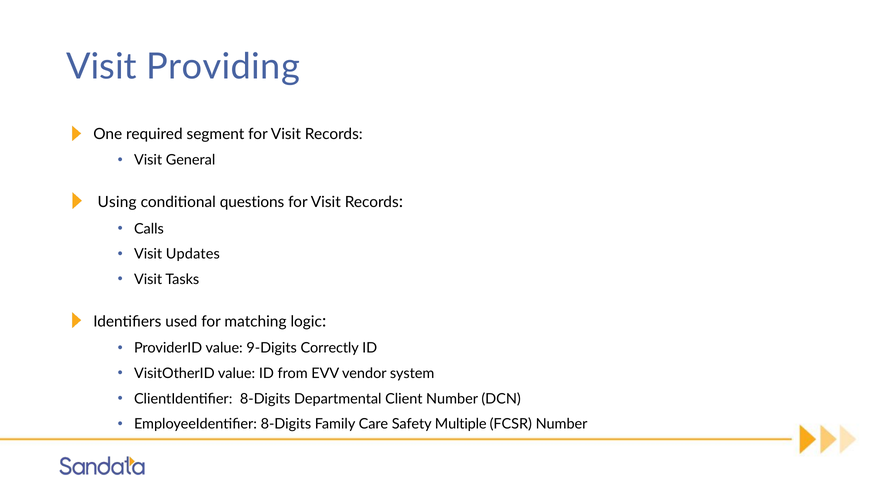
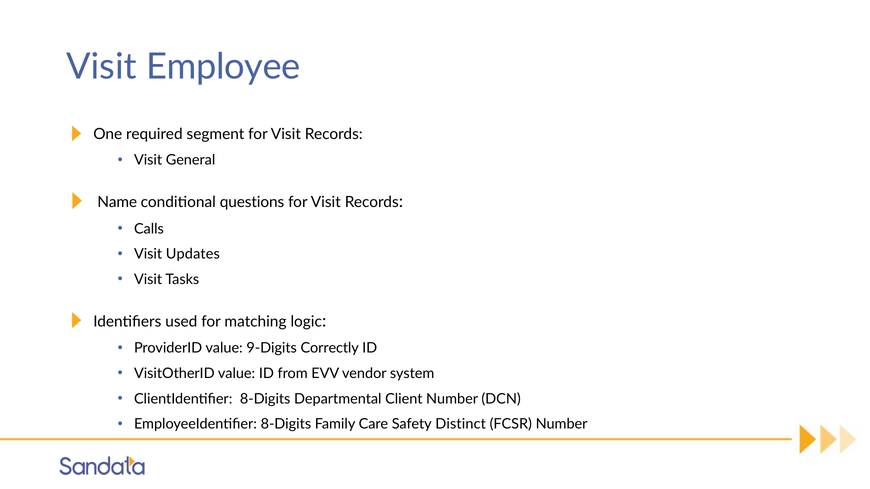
Providing: Providing -> Employee (223, 67)
Using: Using -> Name (117, 202)
Multiple: Multiple -> Distinct (461, 424)
